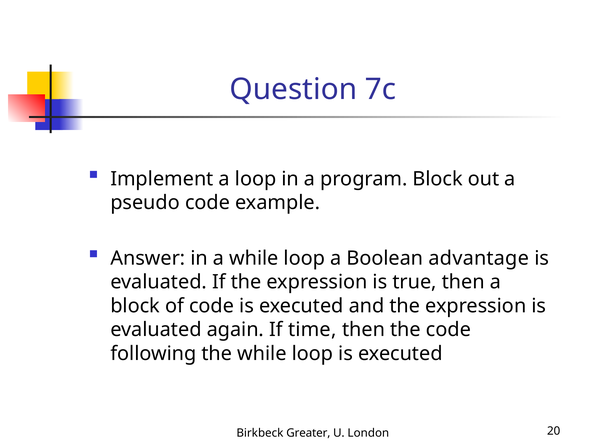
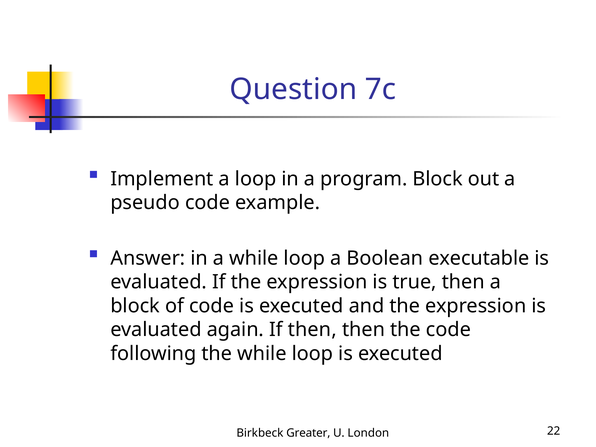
advantage: advantage -> executable (479, 258)
If time: time -> then (312, 330)
20: 20 -> 22 (554, 431)
